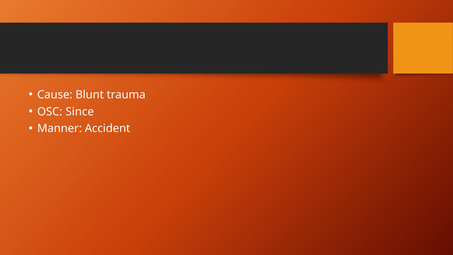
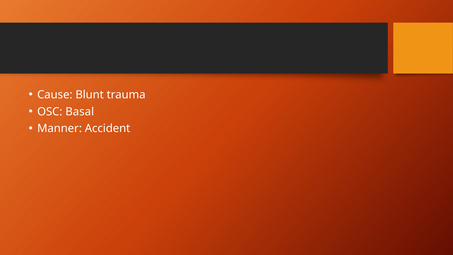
Since: Since -> Basal (80, 112)
